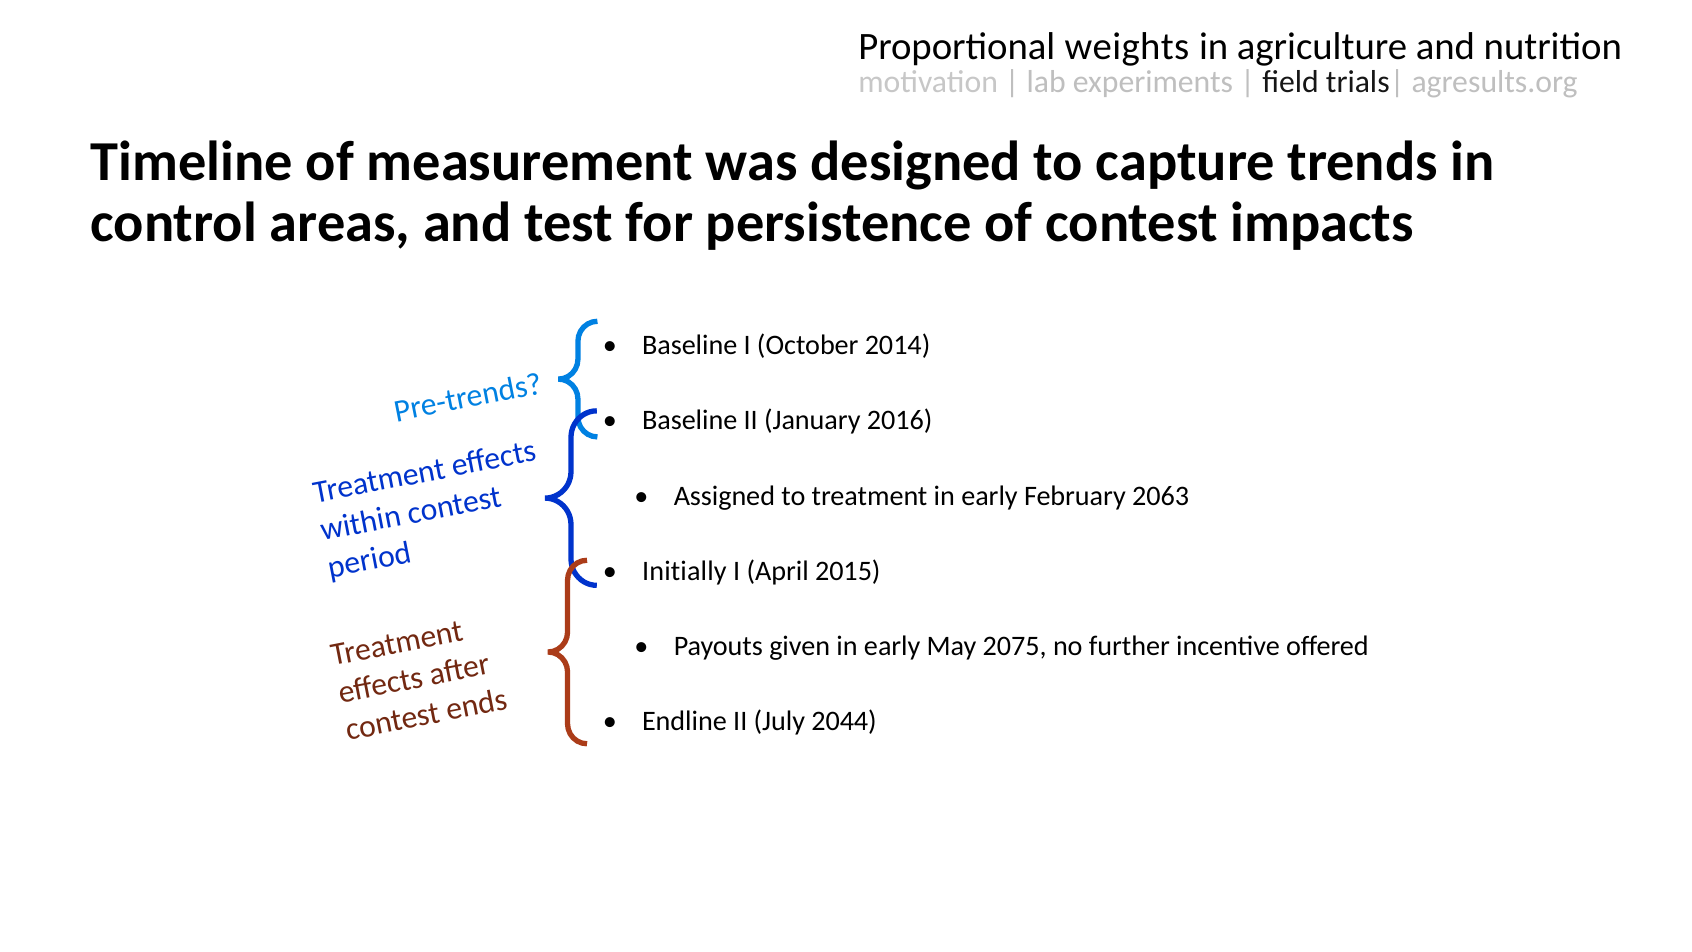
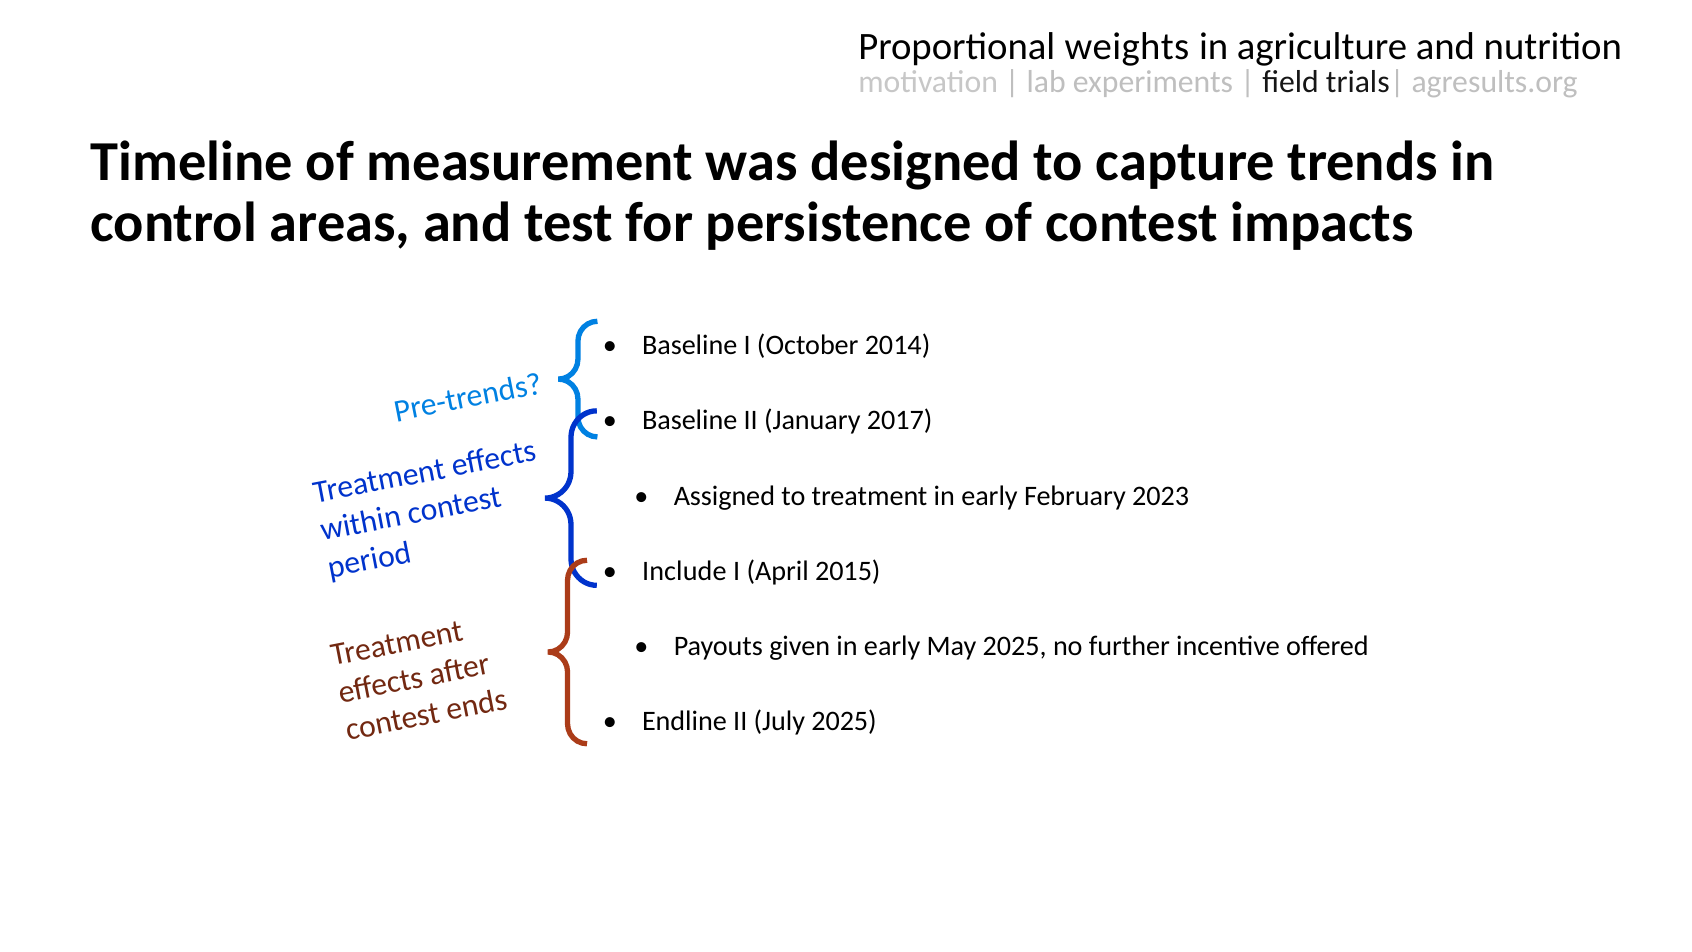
2016: 2016 -> 2017 (900, 421)
2063: 2063 -> 2023 (1161, 496)
Initially: Initially -> Include (684, 571)
May 2075: 2075 -> 2025 (1015, 646)
July 2044: 2044 -> 2025 (844, 721)
